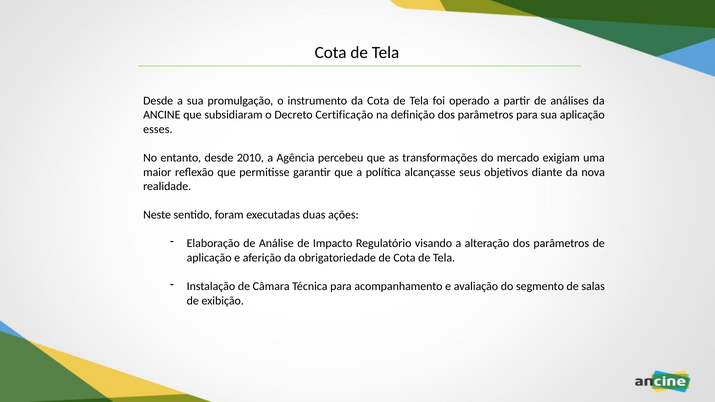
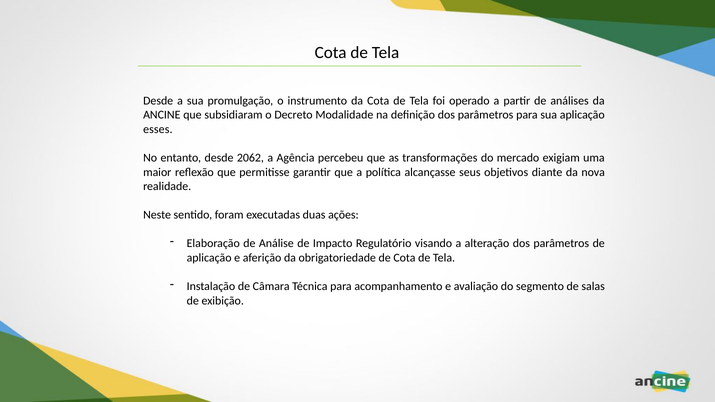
Certificação: Certificação -> Modalidade (344, 115)
2010: 2010 -> 2062 (250, 158)
